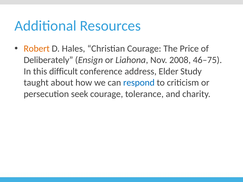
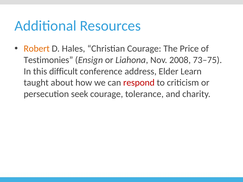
Deliberately: Deliberately -> Testimonies (48, 60)
46–75: 46–75 -> 73–75 (207, 60)
Study: Study -> Learn (191, 71)
respond colour: blue -> red (139, 83)
